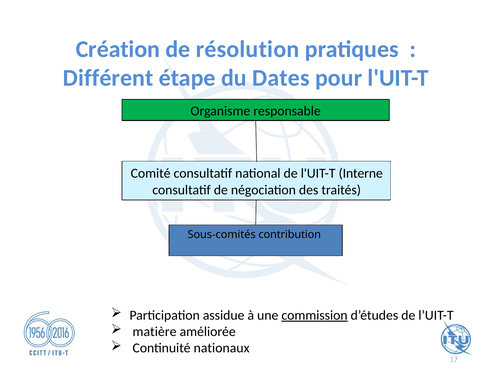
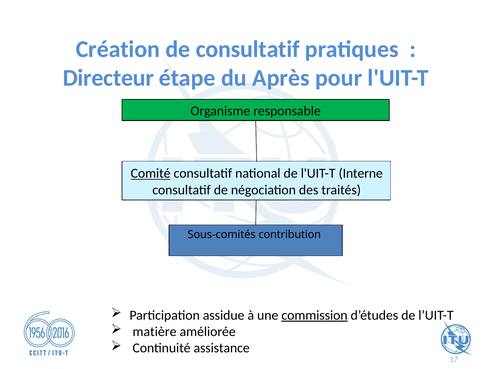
de résolution: résolution -> consultatif (248, 49)
Différent: Différent -> Directeur (108, 78)
Dates: Dates -> Après (281, 78)
Comité underline: none -> present (151, 173)
nationaux: nationaux -> assistance (222, 348)
